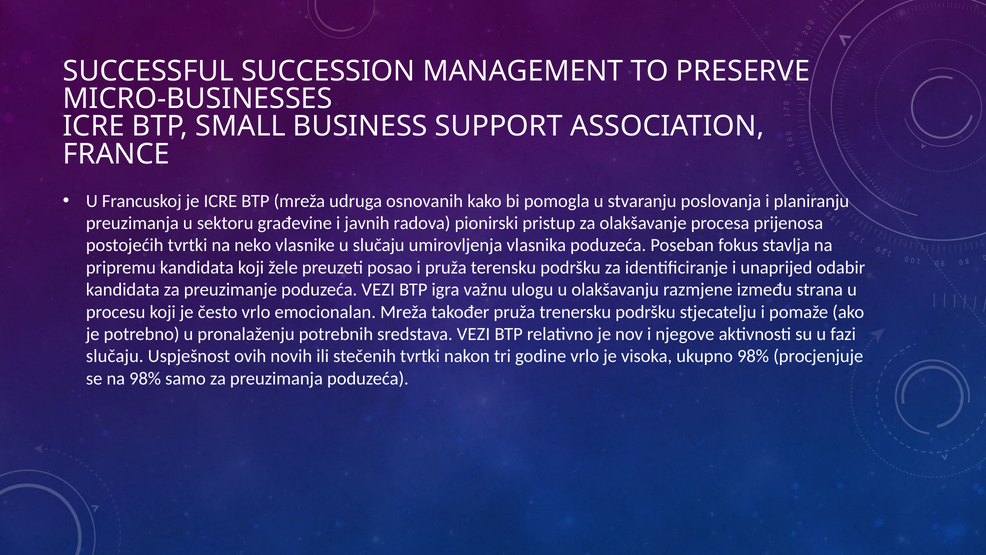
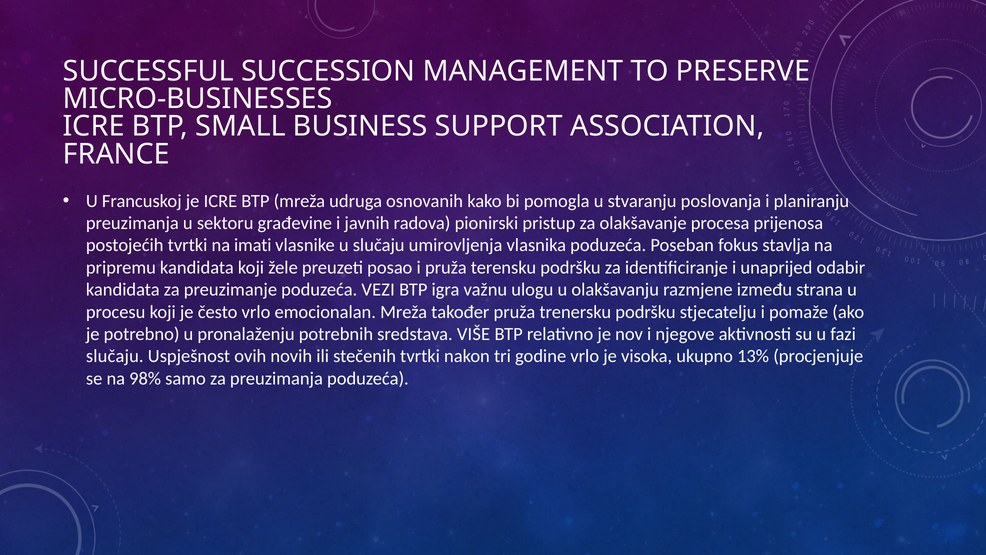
neko: neko -> imati (253, 245)
sredstava VEZI: VEZI -> VIŠE (474, 334)
ukupno 98%: 98% -> 13% (753, 356)
